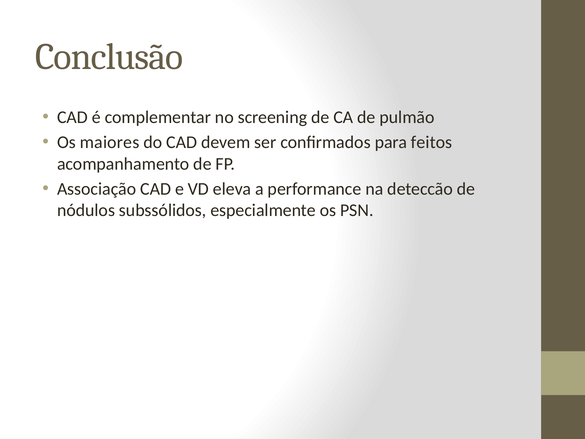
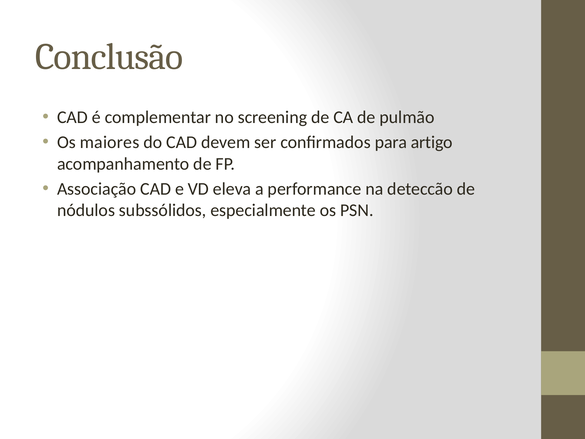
feitos: feitos -> artigo (432, 142)
